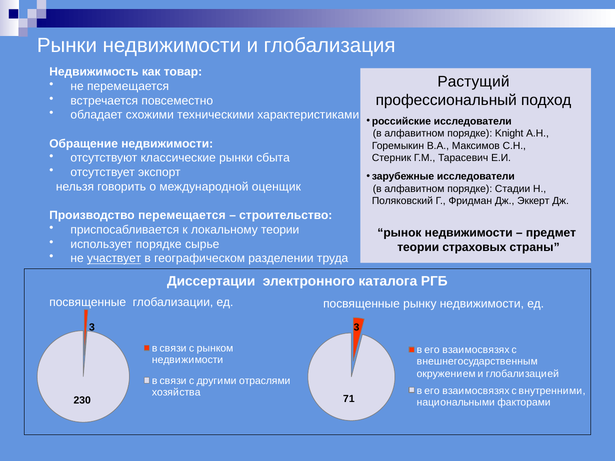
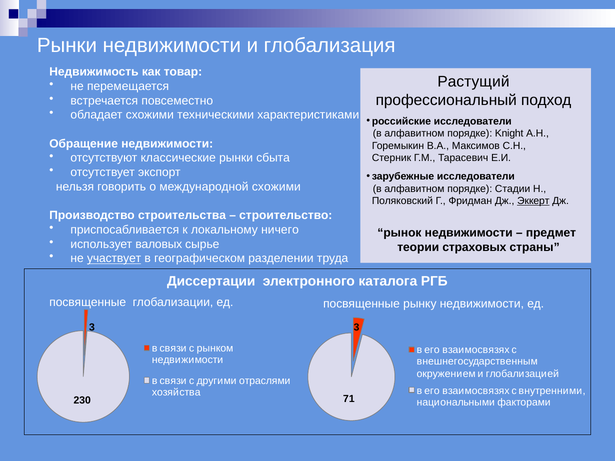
международной оценщик: оценщик -> схожими (276, 187)
Эккерт underline: none -> present (533, 201)
Производство перемещается: перемещается -> строительства (182, 216)
локальному теории: теории -> ничего (280, 230)
использует порядке: порядке -> валовых (159, 244)
